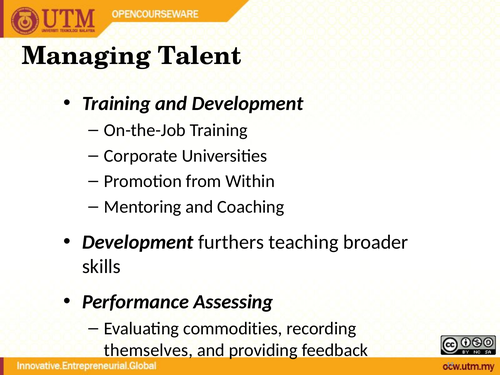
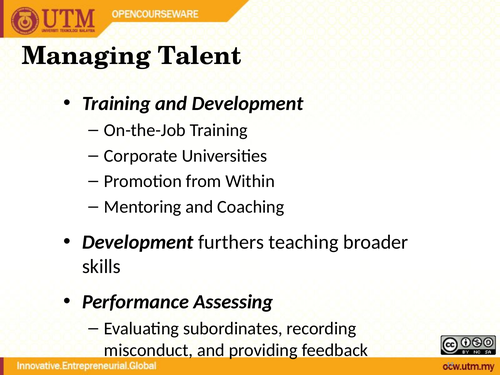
commodities: commodities -> subordinates (233, 329)
themselves: themselves -> misconduct (148, 350)
